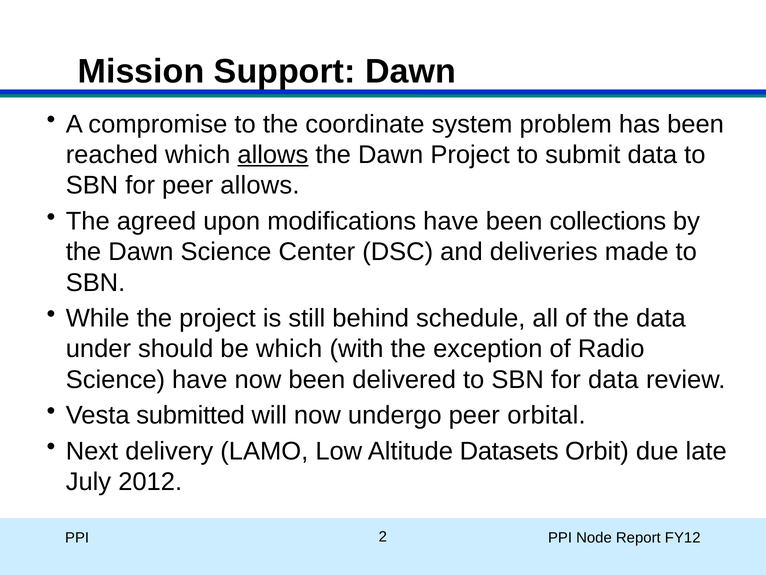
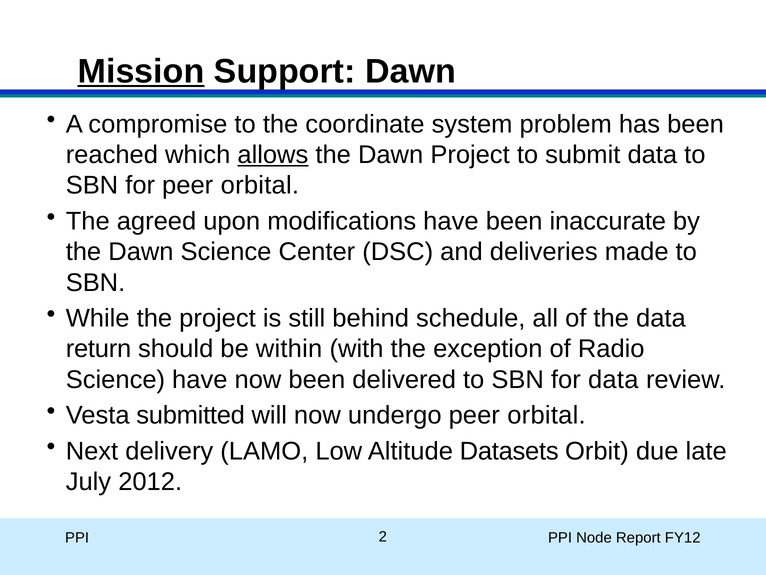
Mission underline: none -> present (141, 71)
for peer allows: allows -> orbital (260, 185)
collections: collections -> inaccurate (608, 221)
under: under -> return (99, 349)
be which: which -> within (289, 349)
